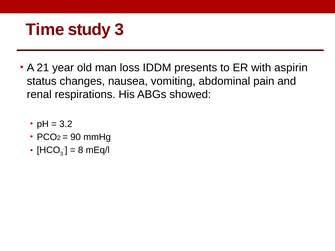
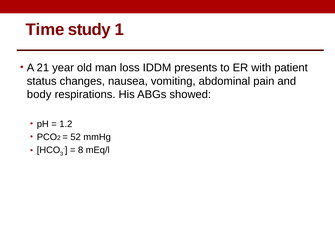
study 3: 3 -> 1 (119, 30)
aspirin: aspirin -> patient (291, 68)
renal: renal -> body (39, 95)
3.2: 3.2 -> 1.2 (66, 124)
90: 90 -> 52 (76, 137)
